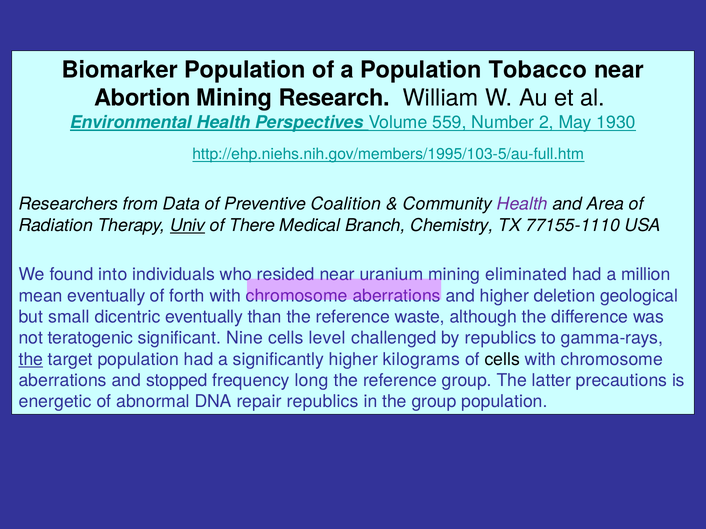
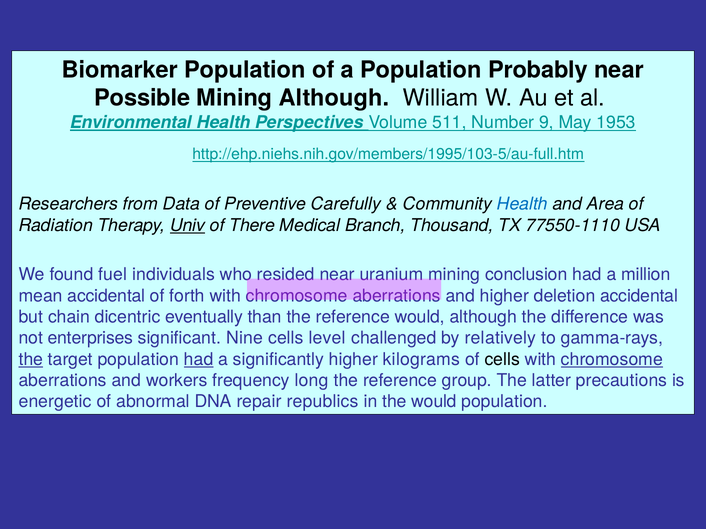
Tobacco: Tobacco -> Probably (538, 70)
Abortion: Abortion -> Possible (142, 98)
Mining Research: Research -> Although (334, 98)
559: 559 -> 511 (449, 123)
2: 2 -> 9 (546, 123)
1930: 1930 -> 1953 (616, 123)
Coalition: Coalition -> Carefully (346, 204)
Health colour: purple -> blue (522, 204)
Chemistry: Chemistry -> Thousand (452, 225)
77155-1110: 77155-1110 -> 77550-1110 (573, 225)
into: into -> fuel (113, 275)
eliminated: eliminated -> conclusion (526, 275)
mean eventually: eventually -> accidental (106, 296)
deletion geological: geological -> accidental (639, 296)
small: small -> chain (69, 317)
reference waste: waste -> would (420, 317)
teratogenic: teratogenic -> enterprises (90, 338)
by republics: republics -> relatively (500, 338)
had underline: none -> present (199, 360)
chromosome underline: none -> present (612, 360)
stopped: stopped -> workers (177, 381)
the group: group -> would (434, 402)
